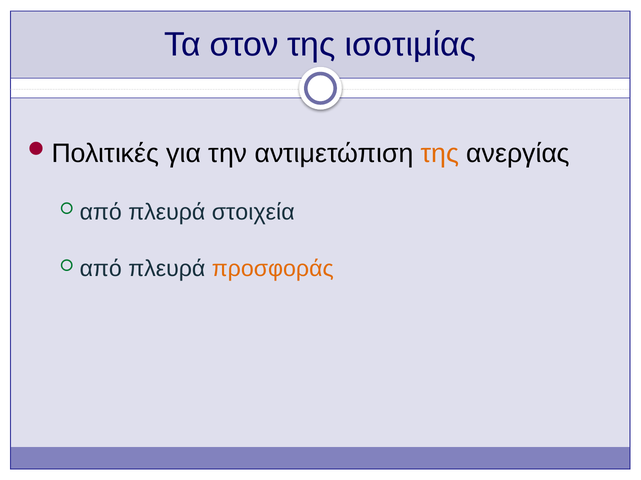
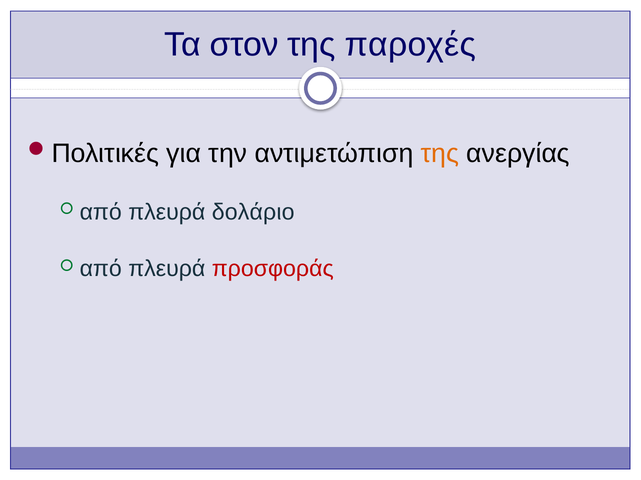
ισοτιμίας: ισοτιμίας -> παροχές (410, 45)
στοιχεία: στοιχεία -> δολάριο (253, 212)
προσφοράς colour: orange -> red (273, 269)
